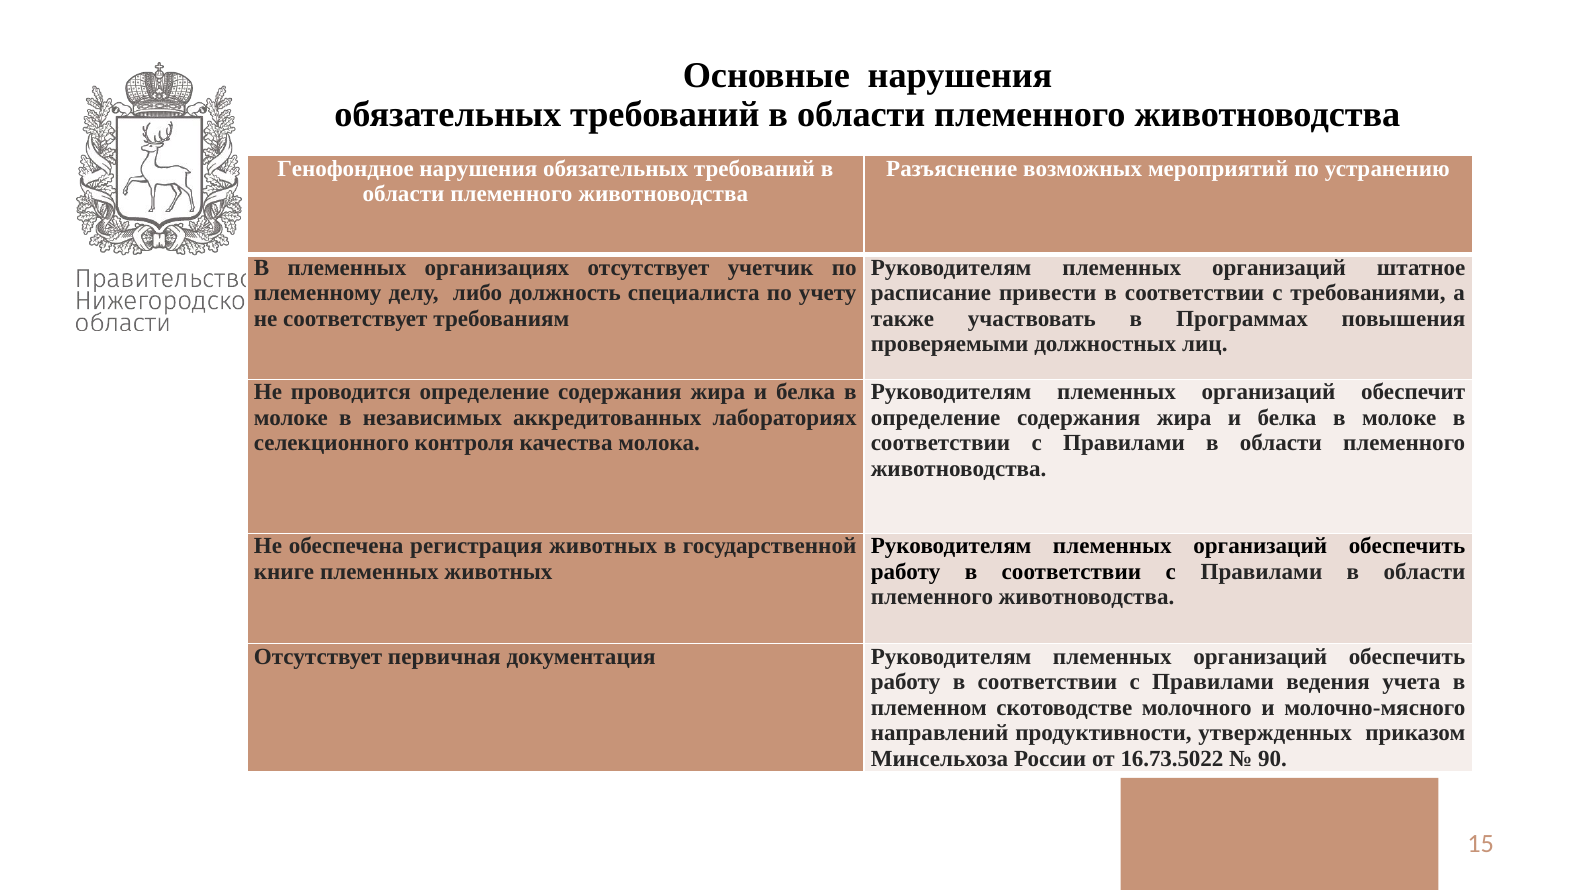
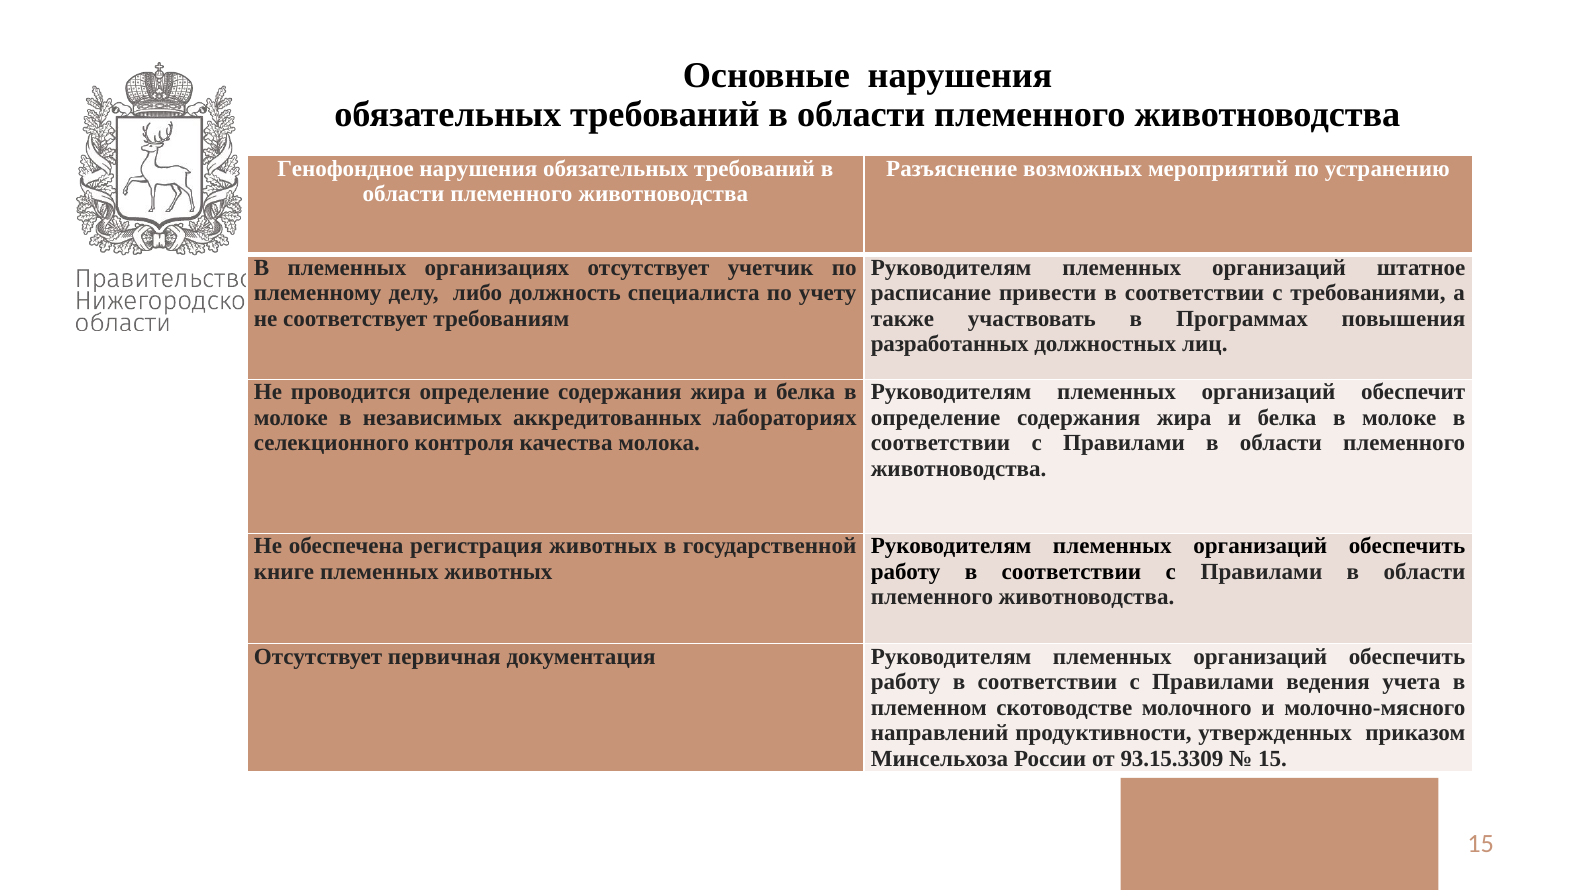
проверяемыми: проверяемыми -> разработанных (950, 344)
16.73.5022: 16.73.5022 -> 93.15.3309 (1172, 759)
90: 90 -> 15 (1272, 759)
